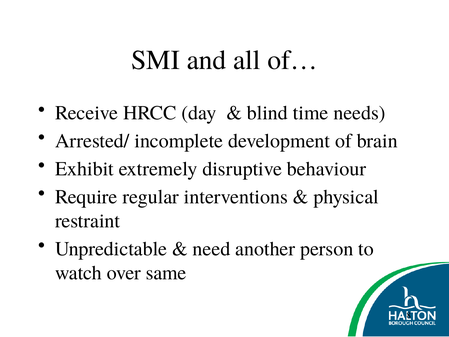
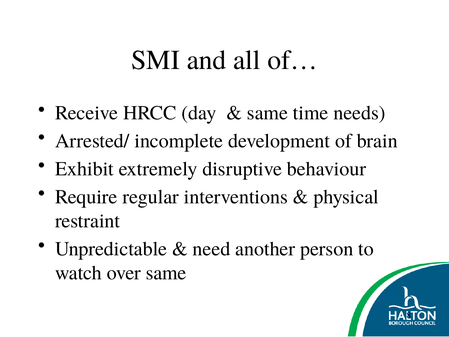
blind: blind -> same (267, 113)
